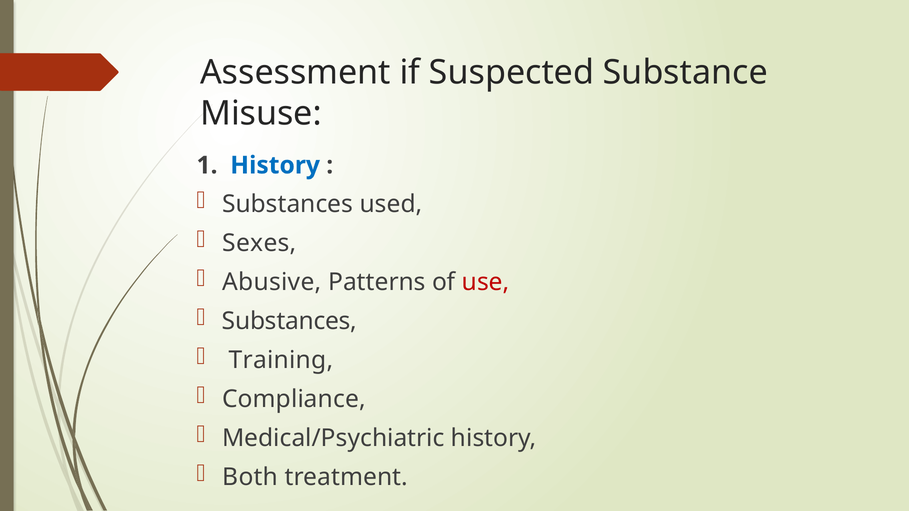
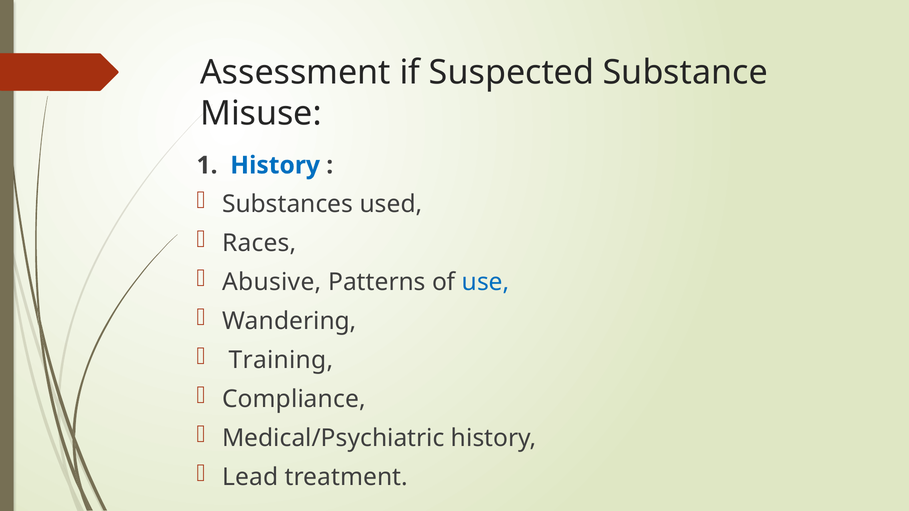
Sexes: Sexes -> Races (259, 243)
use colour: red -> blue (486, 282)
Substances: Substances -> Wandering (289, 321)
Both: Both -> Lead (250, 477)
